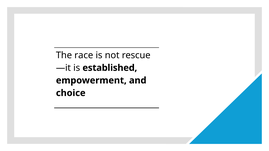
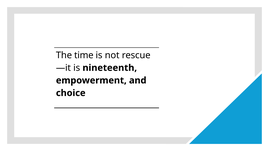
race: race -> time (84, 55)
established: established -> nineteenth (110, 68)
